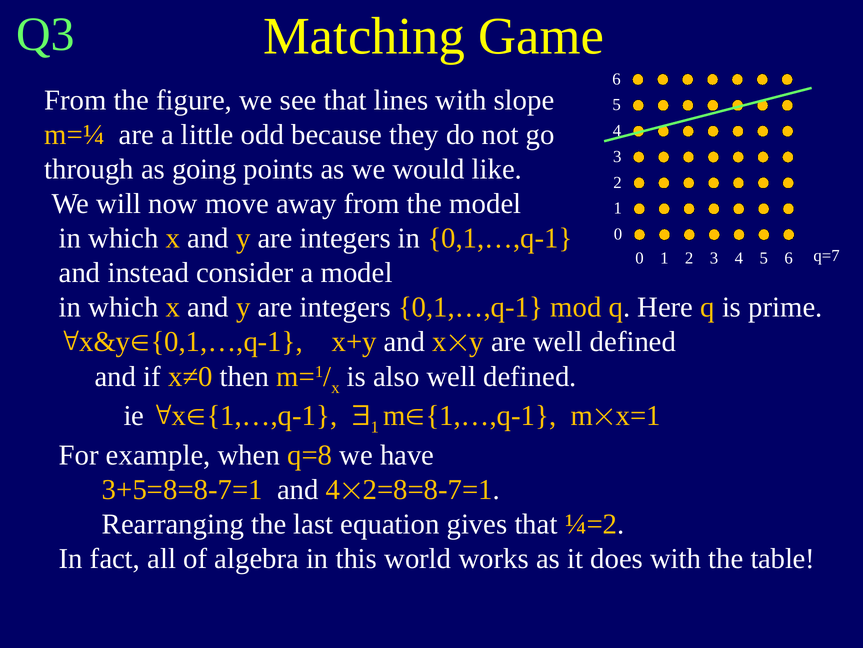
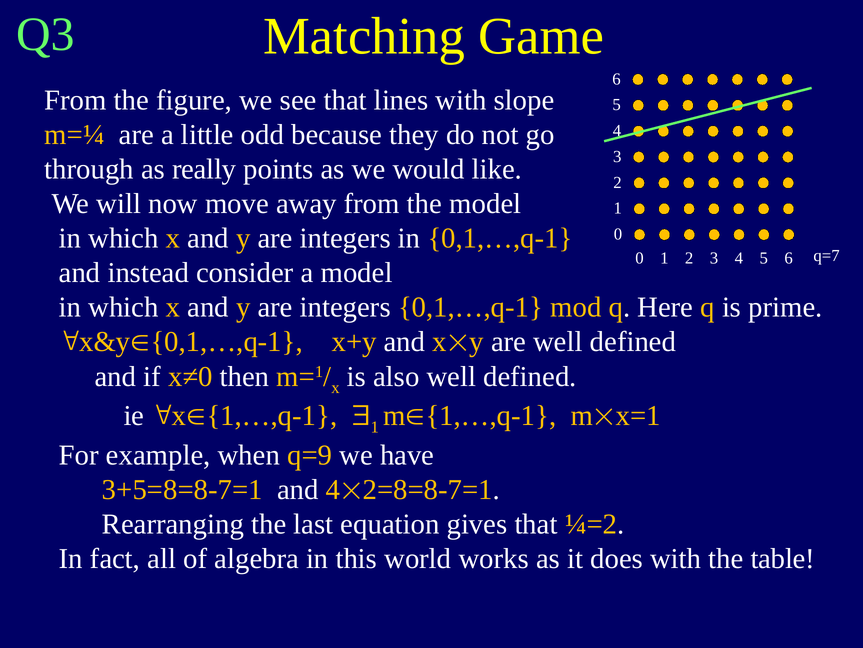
going: going -> really (204, 169)
q=8: q=8 -> q=9 (310, 455)
